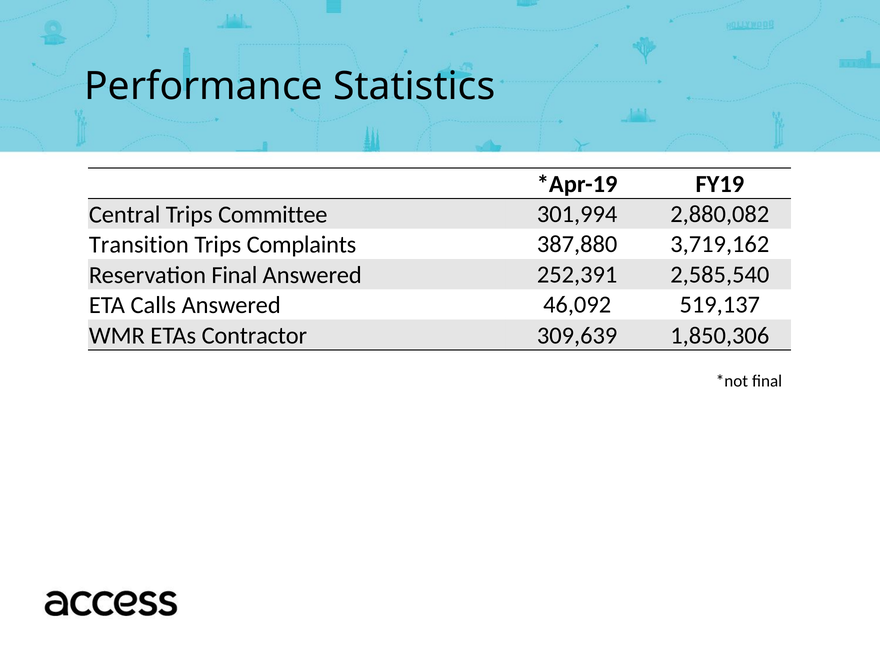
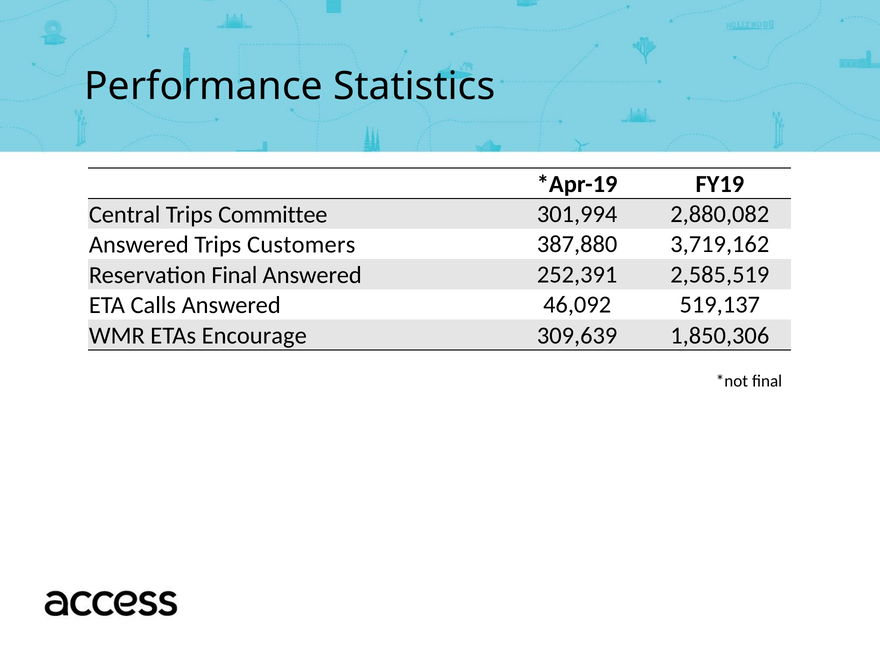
Transition: Transition -> Answered (139, 245)
Complaints: Complaints -> Customers (301, 245)
2,585,540: 2,585,540 -> 2,585,519 (720, 275)
Contractor: Contractor -> Encourage (254, 336)
